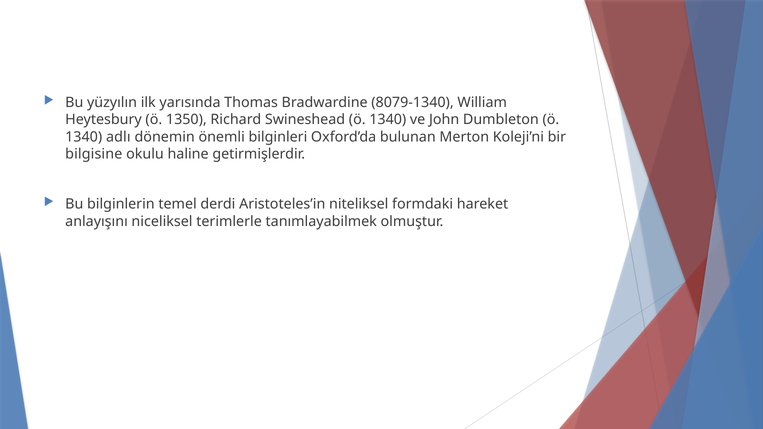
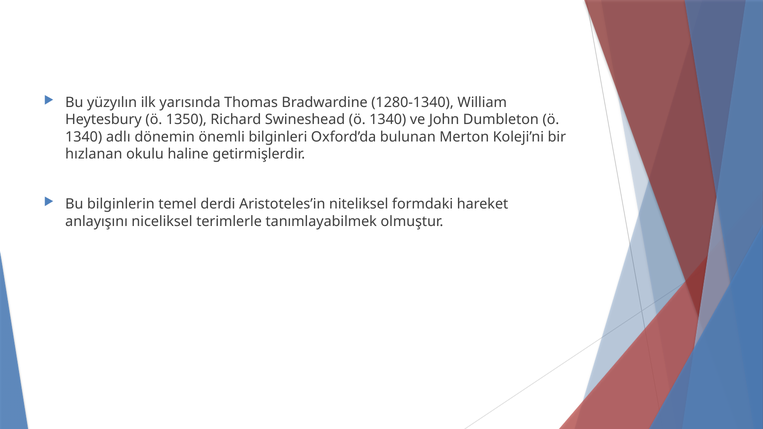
8079-1340: 8079-1340 -> 1280-1340 (413, 103)
bilgisine: bilgisine -> hızlanan (94, 154)
